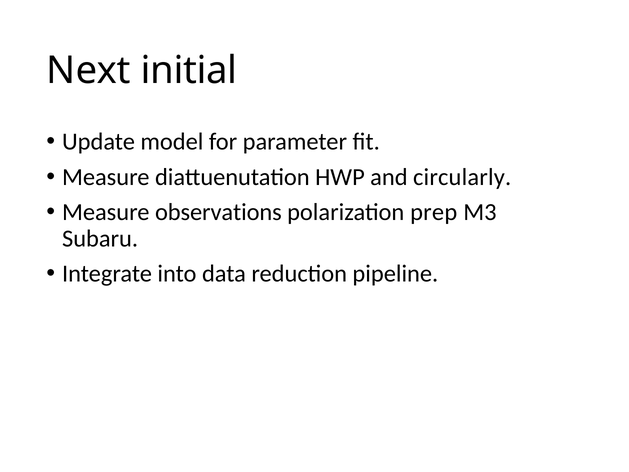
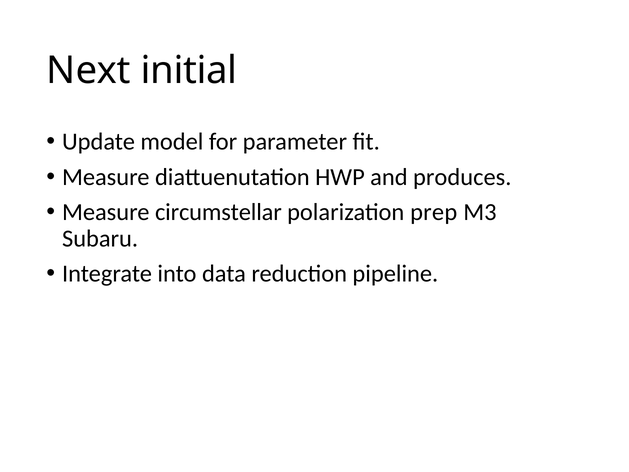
circularly: circularly -> produces (462, 177)
observations: observations -> circumstellar (218, 212)
